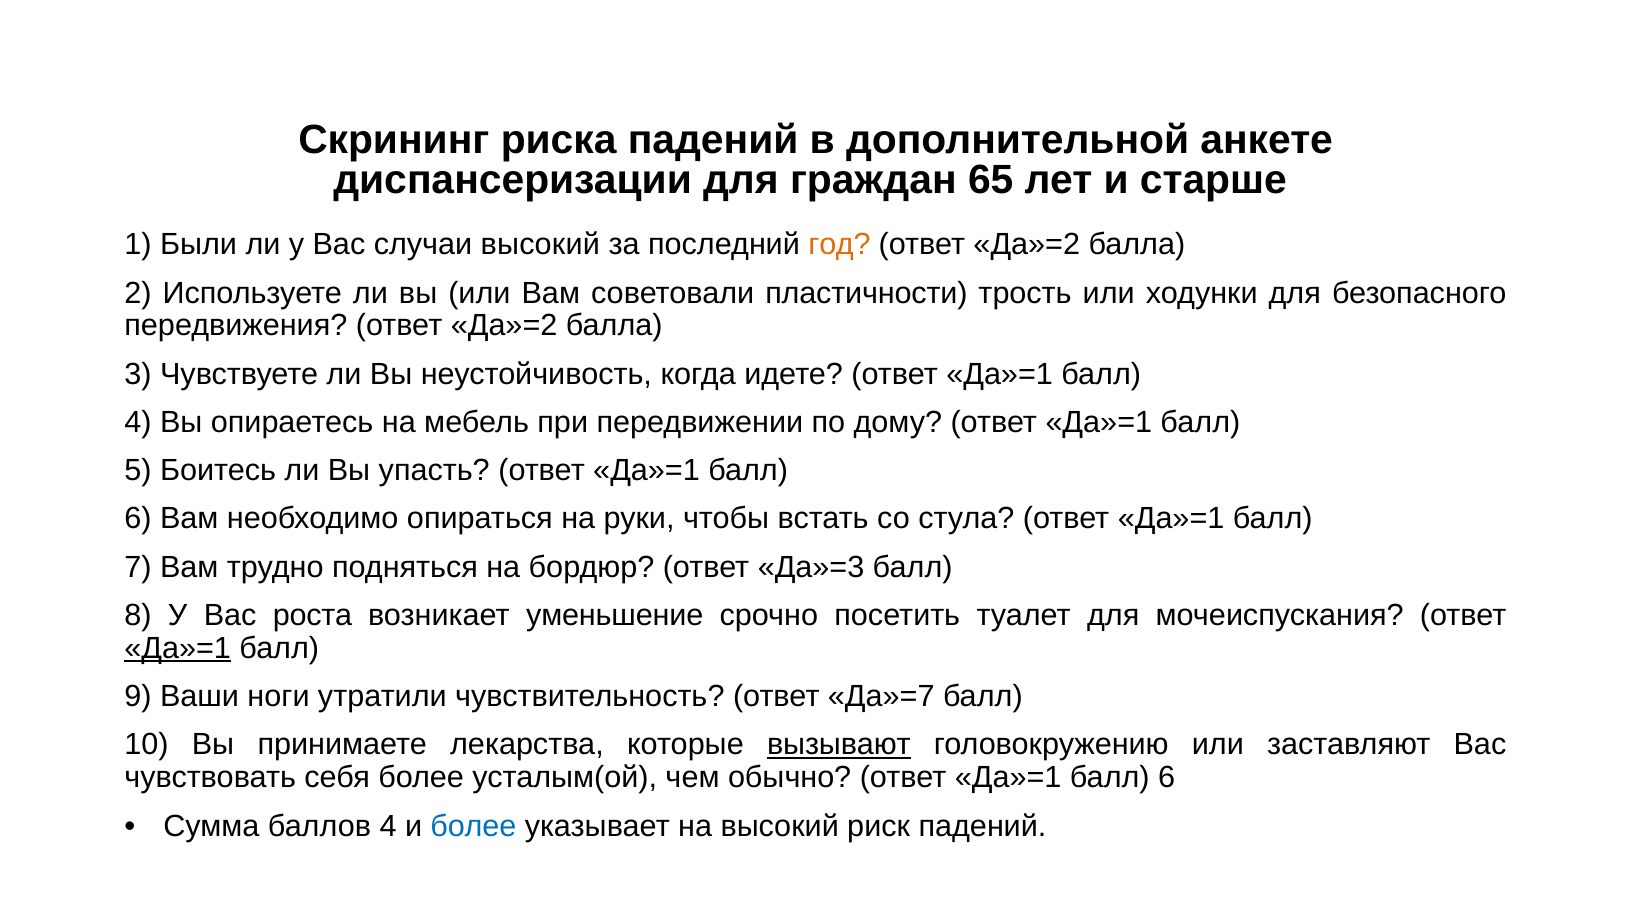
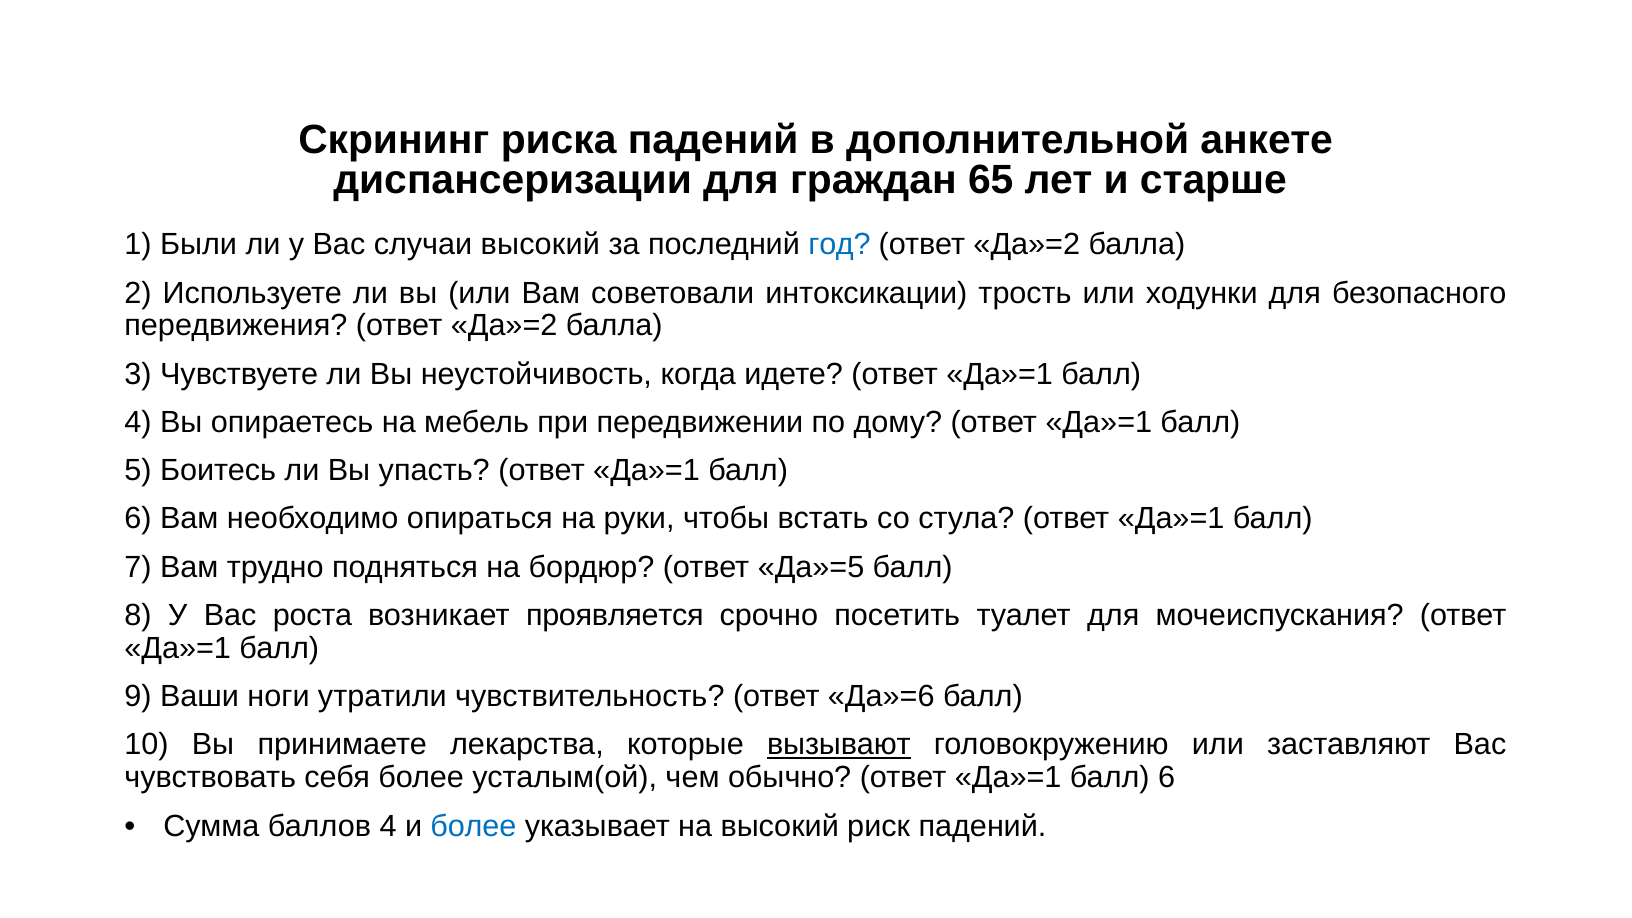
год colour: orange -> blue (839, 245)
пластичности: пластичности -> интоксикации (866, 293)
Да»=3: Да»=3 -> Да»=5 (811, 567)
уменьшение: уменьшение -> проявляется (615, 615)
Да»=1 underline: present -> none (178, 648)
Да»=7: Да»=7 -> Да»=6 (881, 696)
